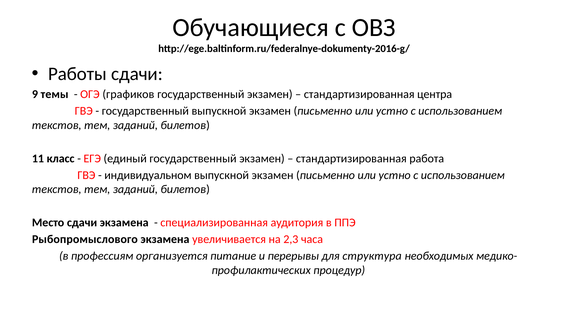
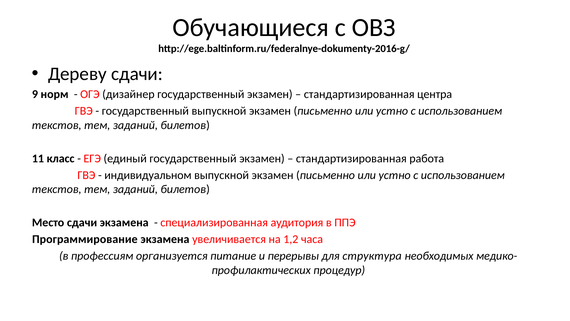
Работы: Работы -> Дереву (77, 74)
темы: темы -> норм (55, 94)
графиков: графиков -> дизайнер (128, 94)
Рыбопромыслового: Рыбопромыслового -> Программирование (85, 239)
2,3: 2,3 -> 1,2 (291, 239)
